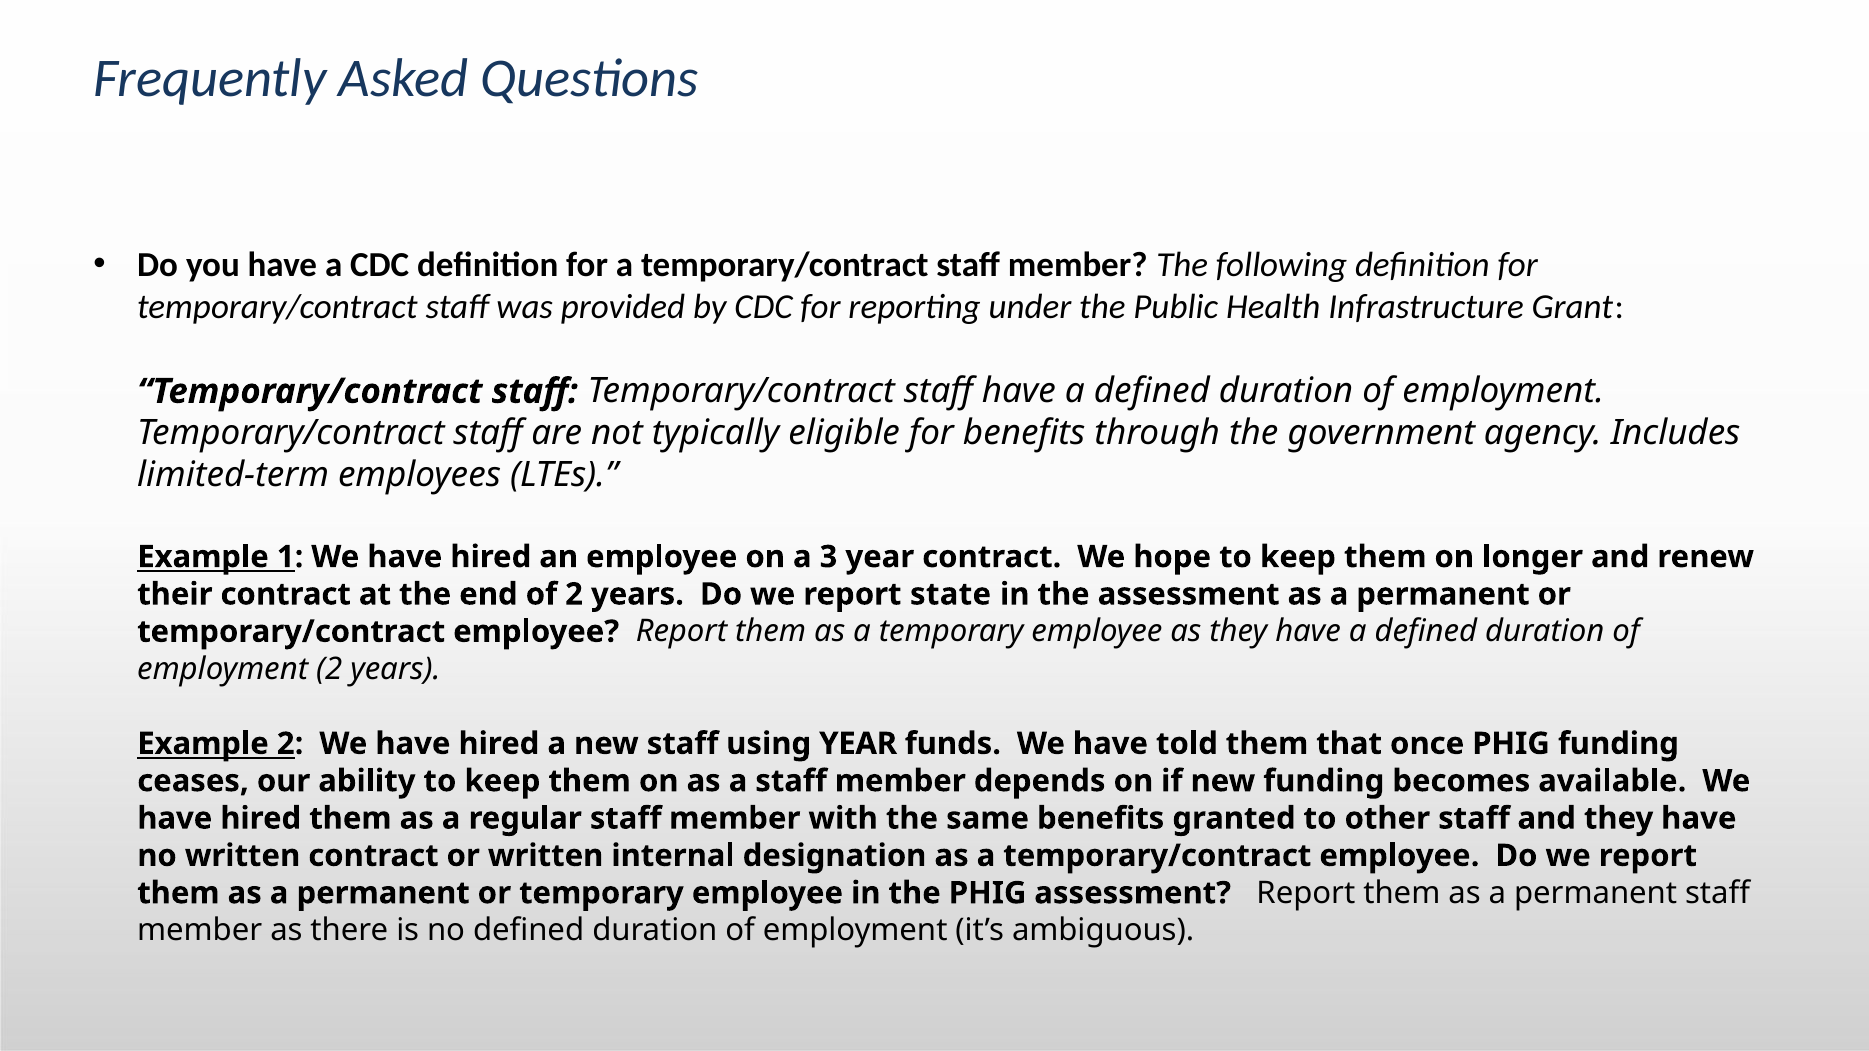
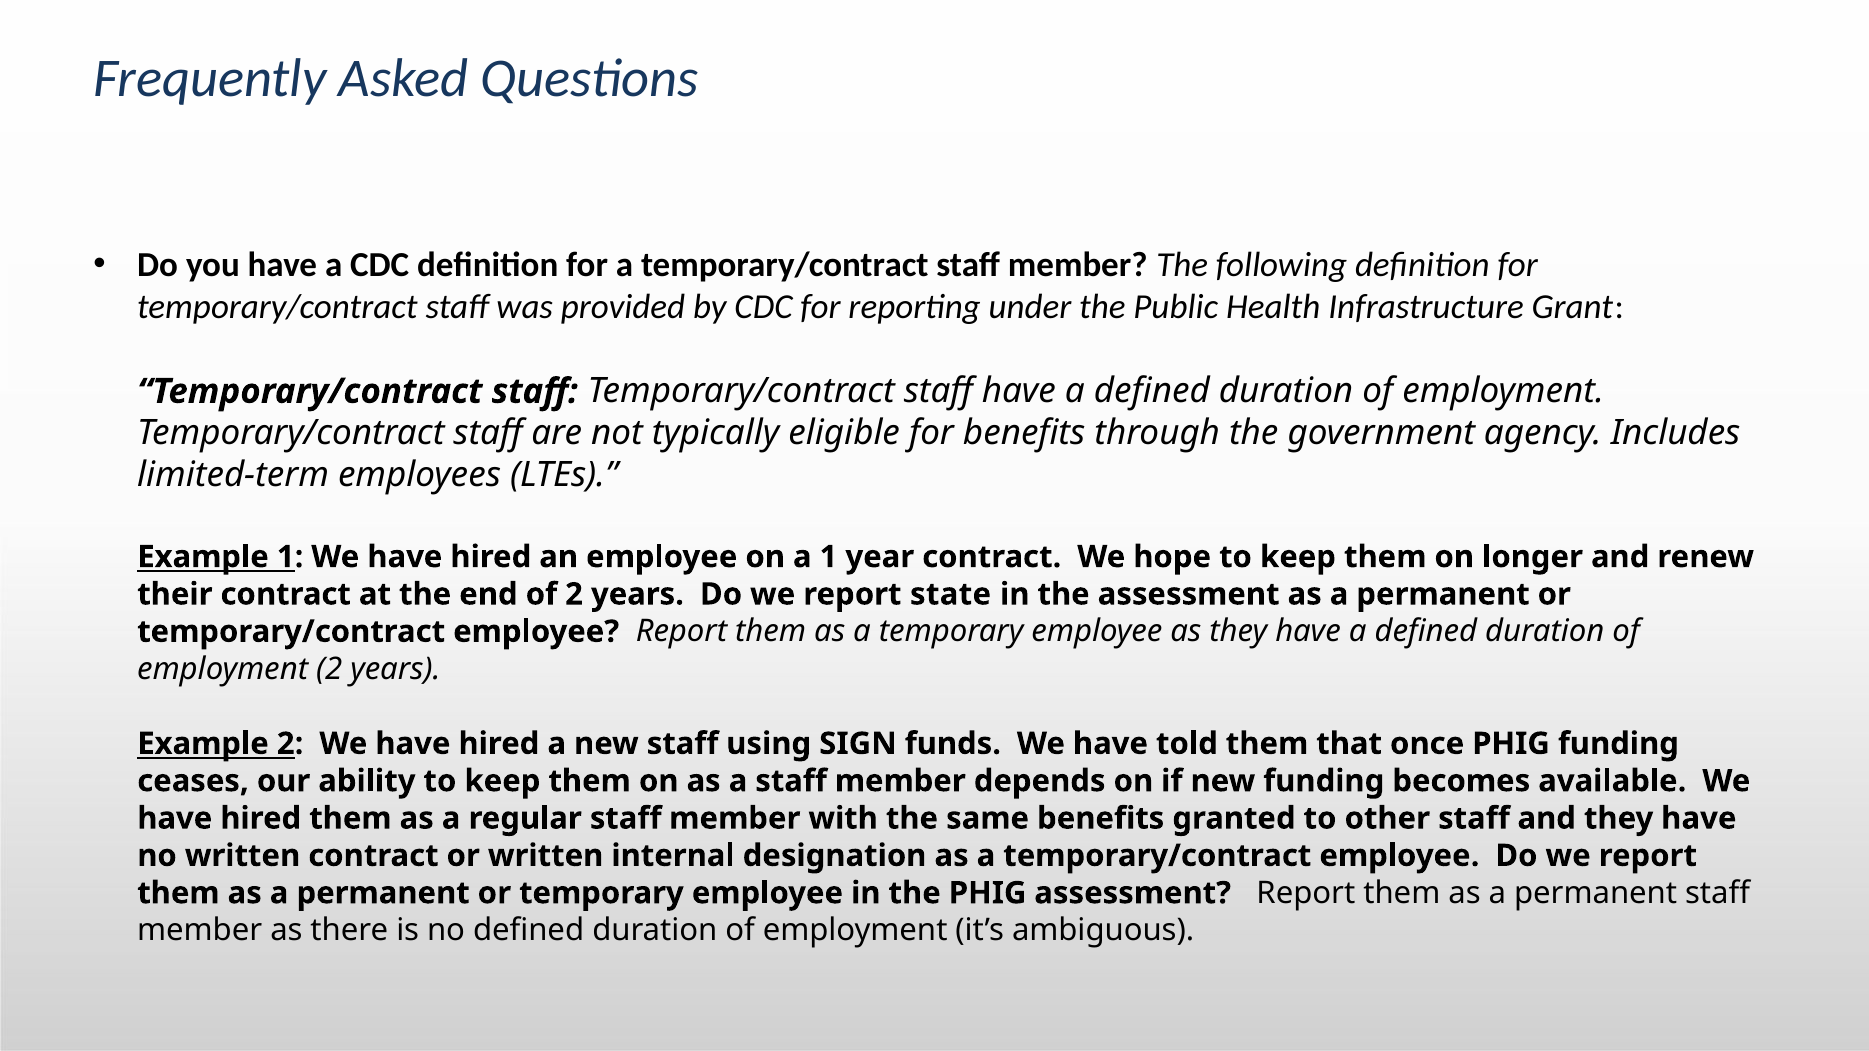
a 3: 3 -> 1 (828, 557)
using YEAR: YEAR -> SIGN (858, 744)
